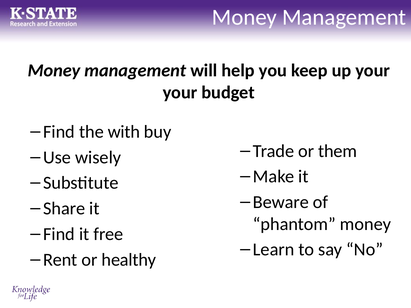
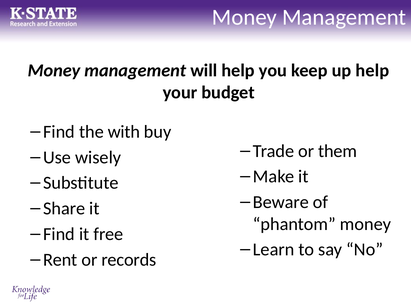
up your: your -> help (373, 71)
healthy: healthy -> records (129, 260)
